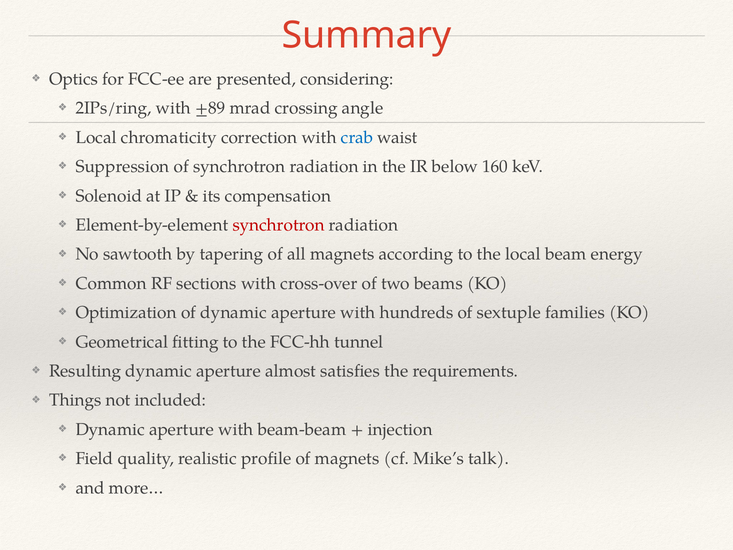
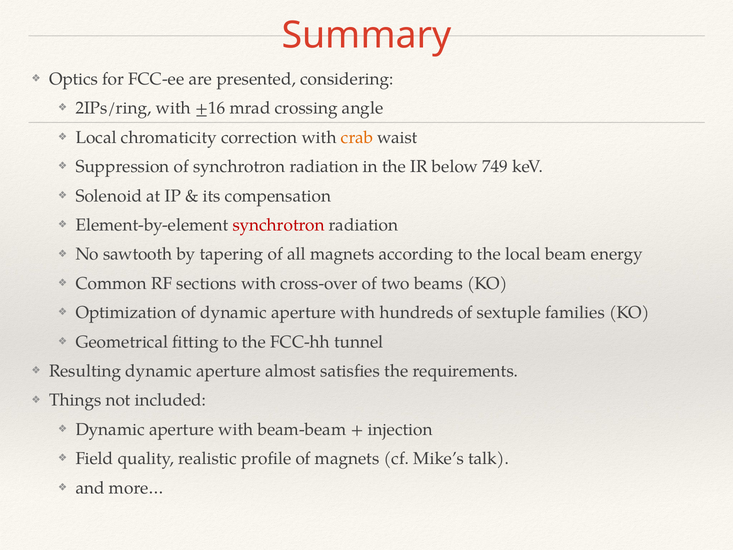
±89: ±89 -> ±16 (210, 108)
crab colour: blue -> orange (357, 137)
160: 160 -> 749 (495, 167)
